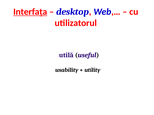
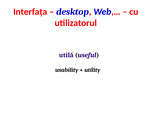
Interfața underline: present -> none (30, 12)
